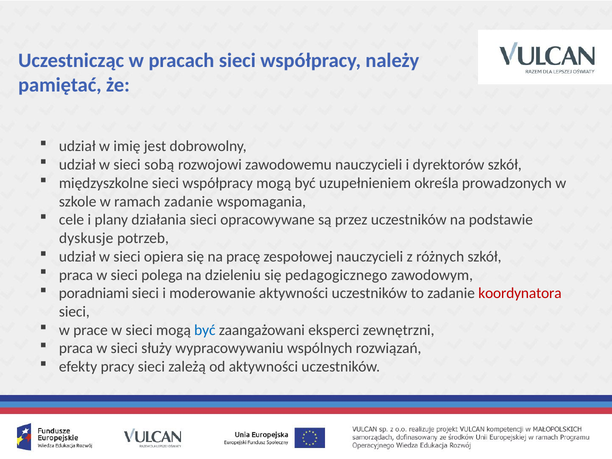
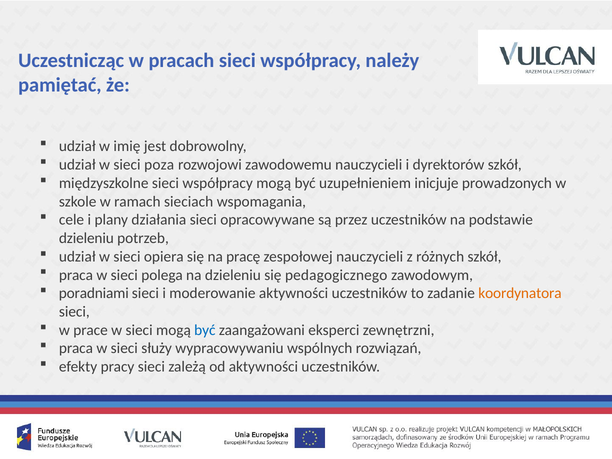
sobą: sobą -> poza (159, 165)
określa: określa -> inicjuje (437, 183)
ramach zadanie: zadanie -> sieciach (189, 202)
dyskusje: dyskusje -> dzieleniu (86, 238)
koordynatora colour: red -> orange (520, 293)
